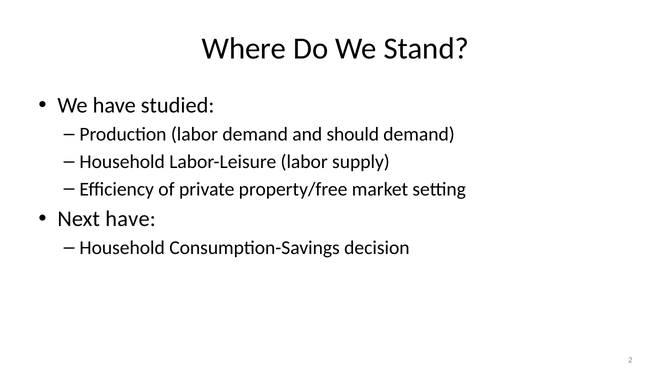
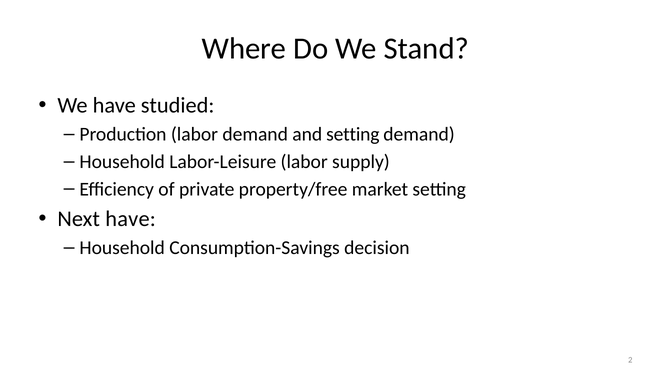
and should: should -> setting (353, 134)
